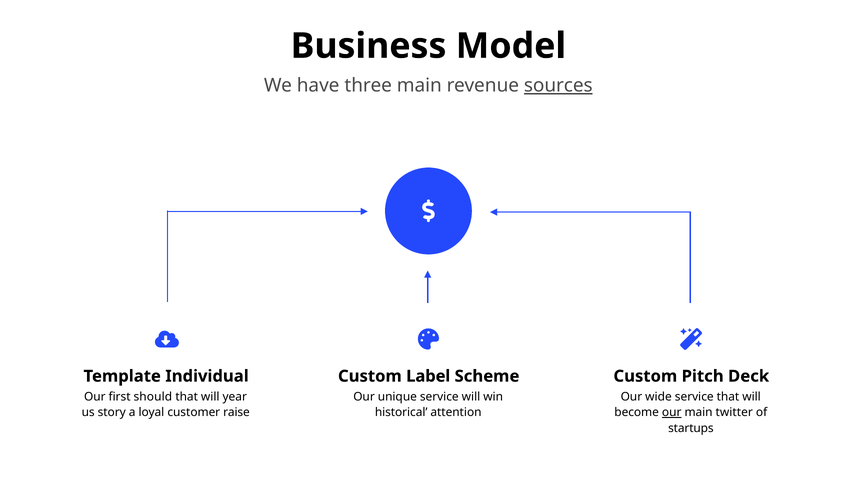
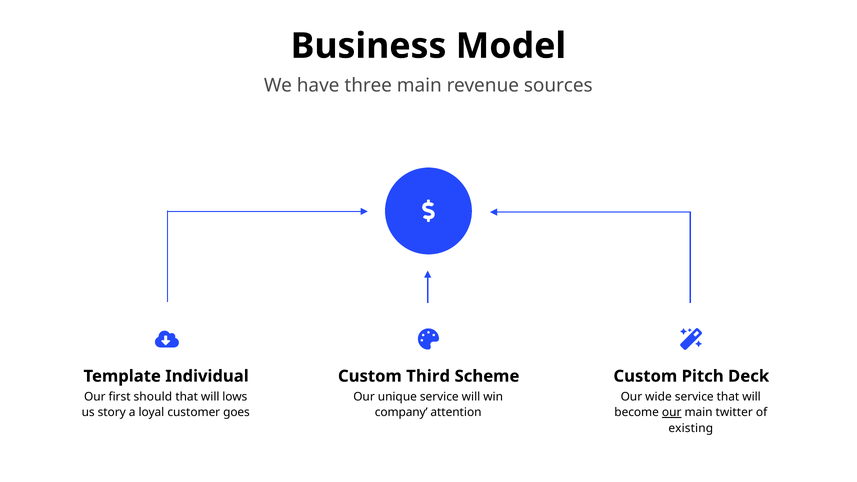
sources underline: present -> none (558, 86)
Label: Label -> Third (428, 376)
year: year -> lows (235, 397)
raise: raise -> goes (236, 412)
historical: historical -> company (401, 412)
startups: startups -> existing (691, 428)
